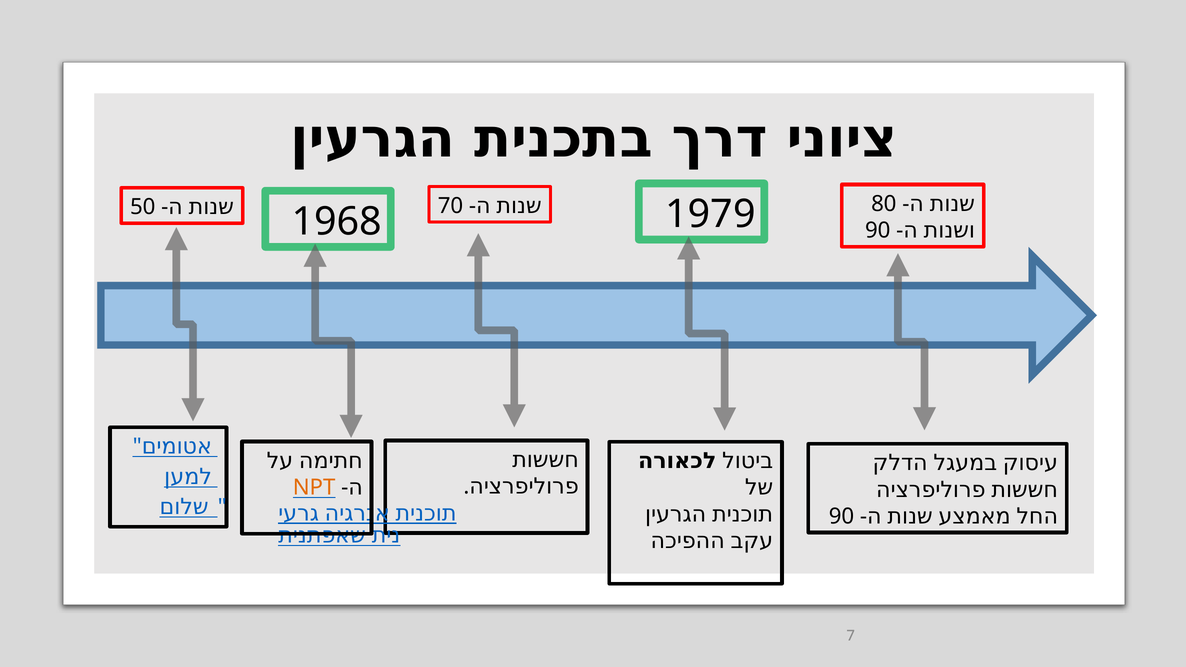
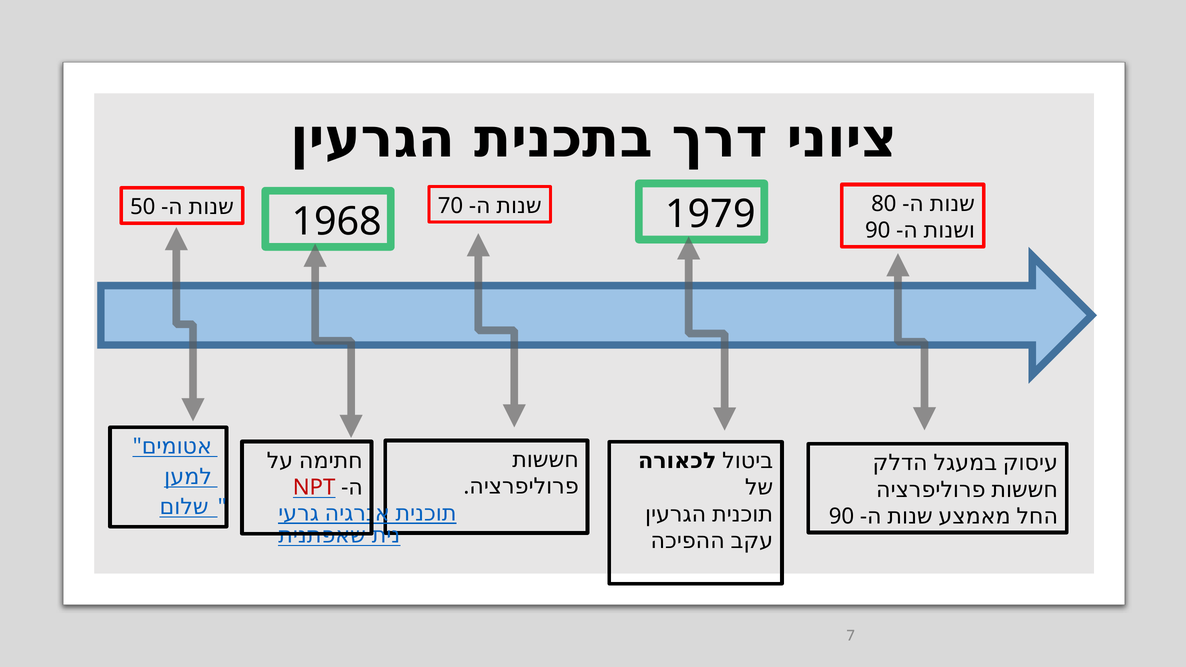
NPT colour: orange -> red (314, 488)
